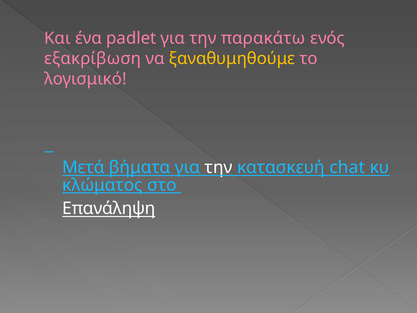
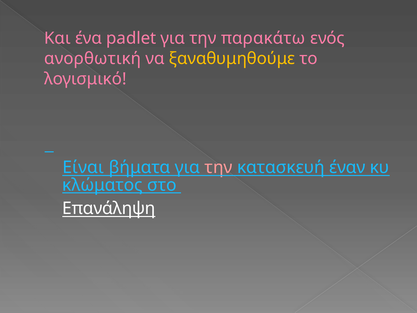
εξακρίβωση: εξακρίβωση -> ανορθωτική (93, 59)
Μετά: Μετά -> Είναι (83, 167)
την colour: white -> pink (219, 167)
chat: chat -> έναν (347, 167)
